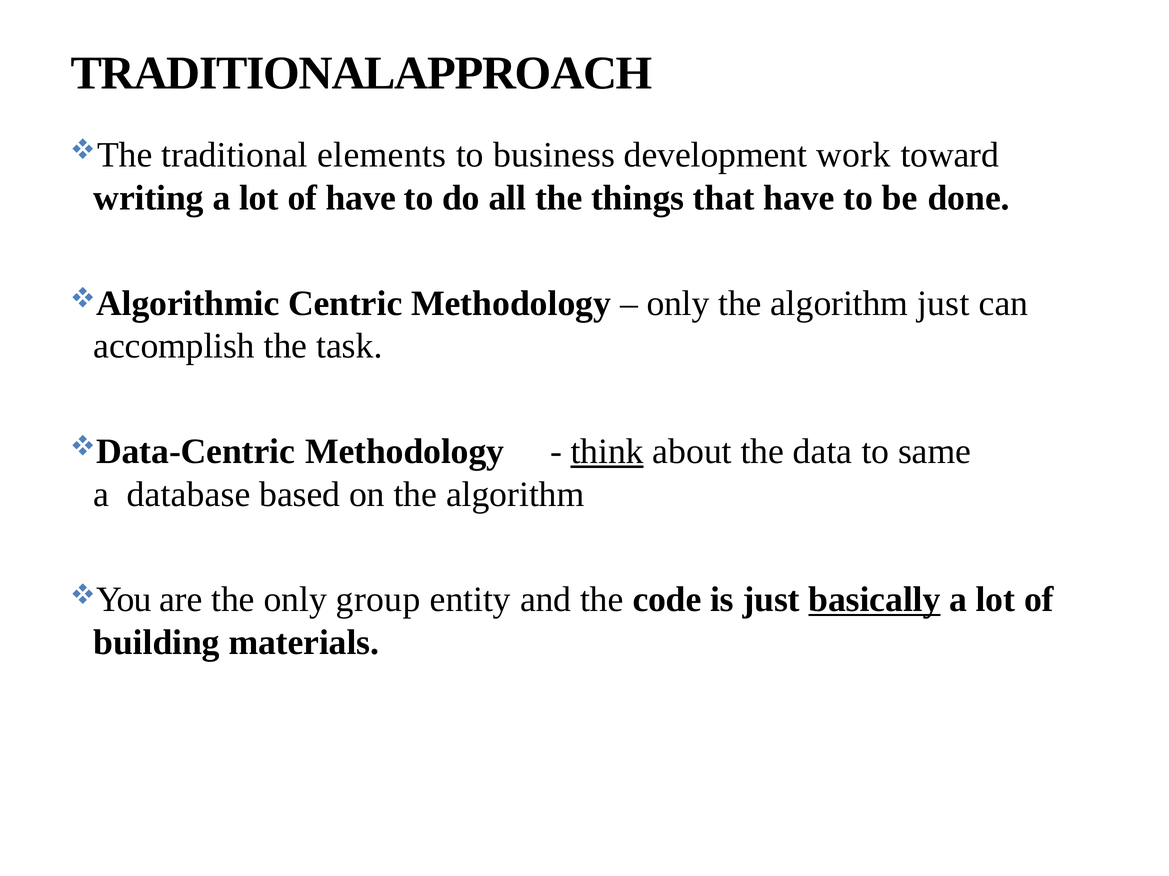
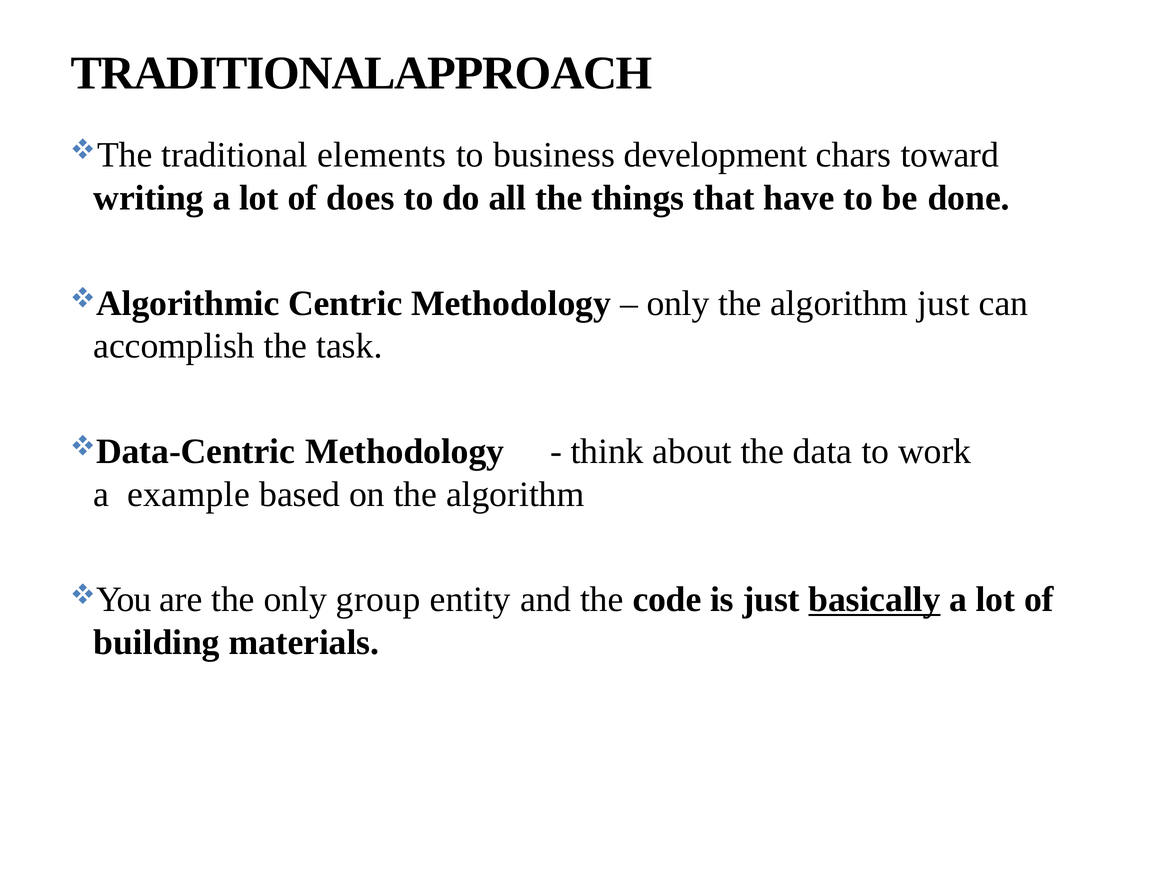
work: work -> chars (854, 155)
of have: have -> does (360, 198)
think underline: present -> none (607, 452)
same: same -> work (935, 452)
database: database -> example (189, 495)
